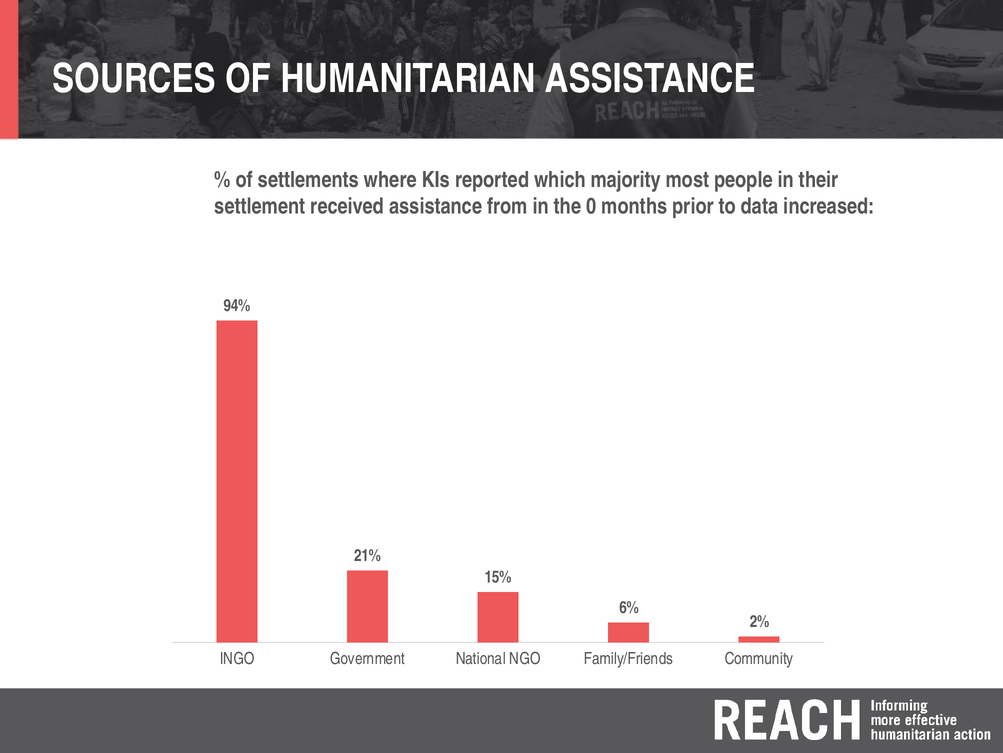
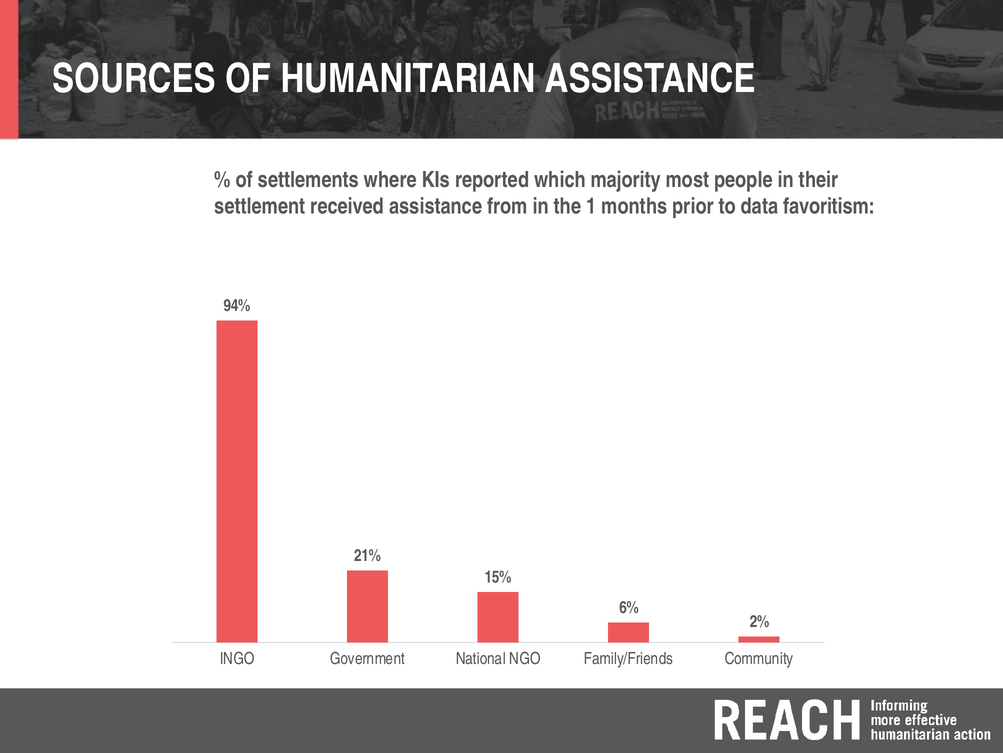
0: 0 -> 1 (591, 206)
increased: increased -> favoritism (829, 206)
